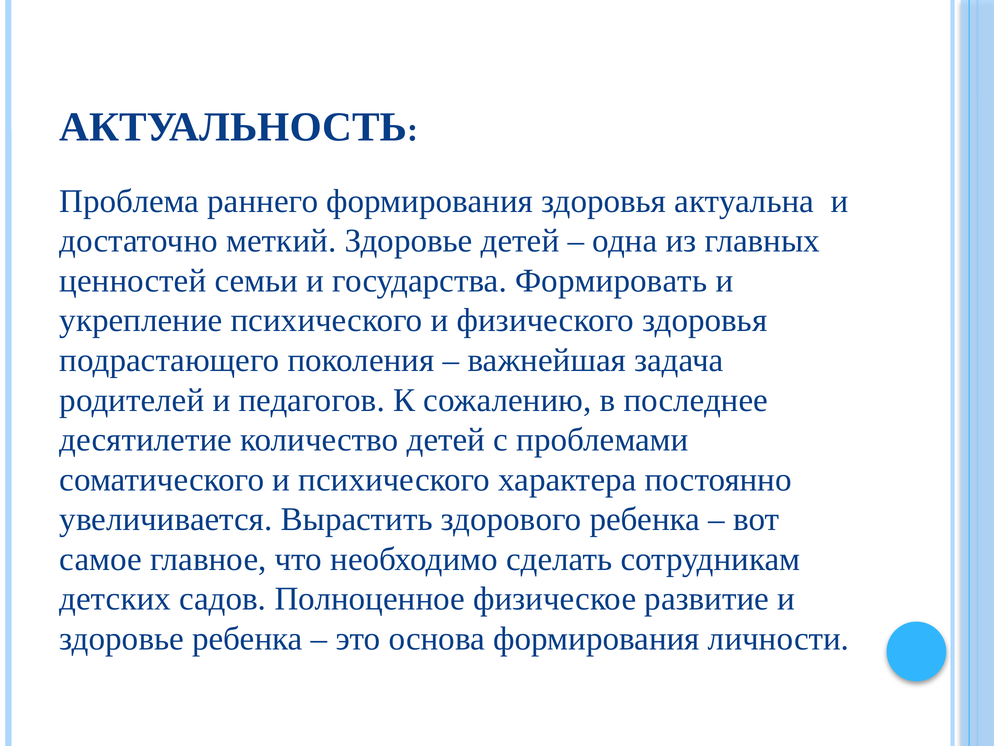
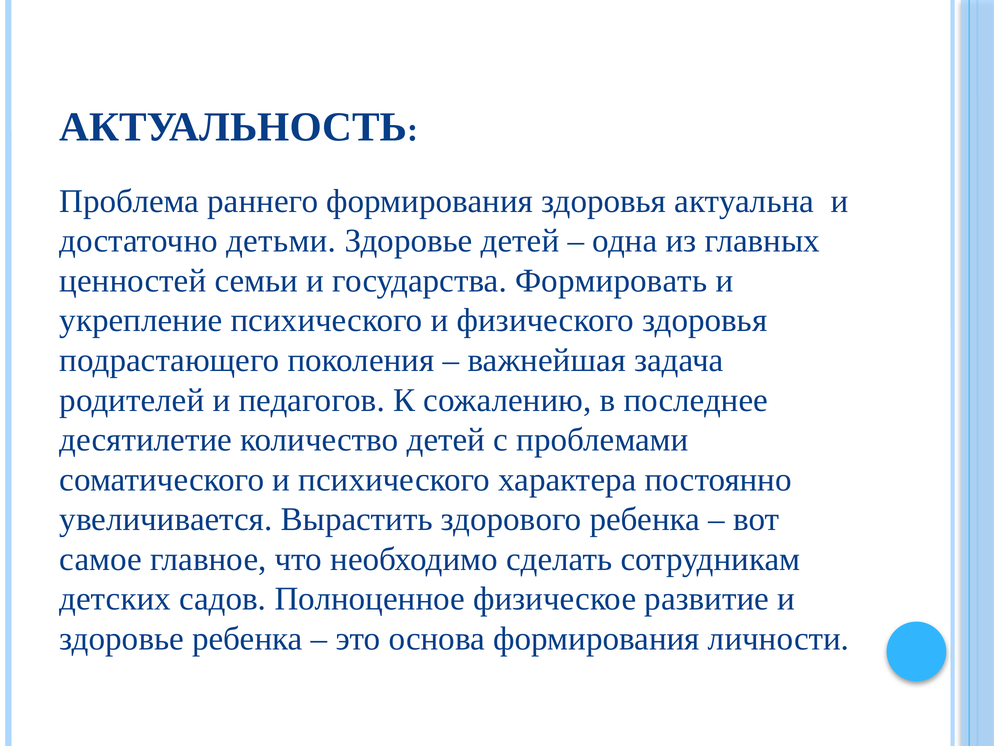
меткий: меткий -> детьми (281, 241)
